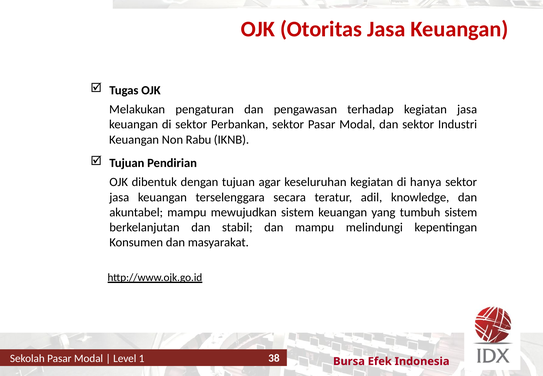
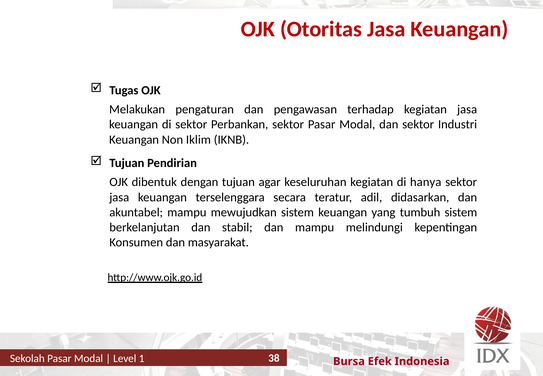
Rabu: Rabu -> Iklim (198, 140)
knowledge: knowledge -> didasarkan (420, 197)
